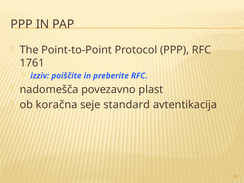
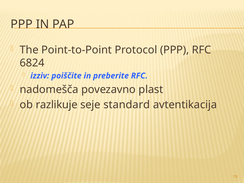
1761: 1761 -> 6824 (32, 63)
koračna: koračna -> razlikuje (57, 105)
